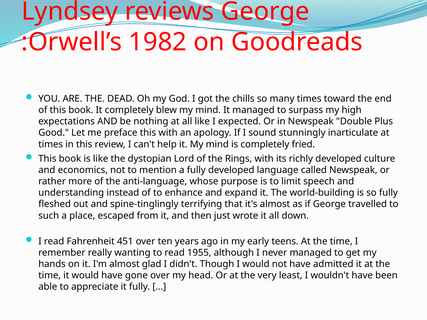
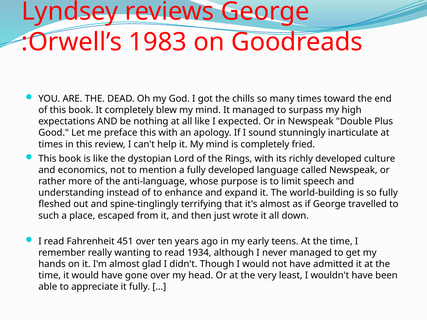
1982: 1982 -> 1983 (158, 42)
1955: 1955 -> 1934 (199, 253)
